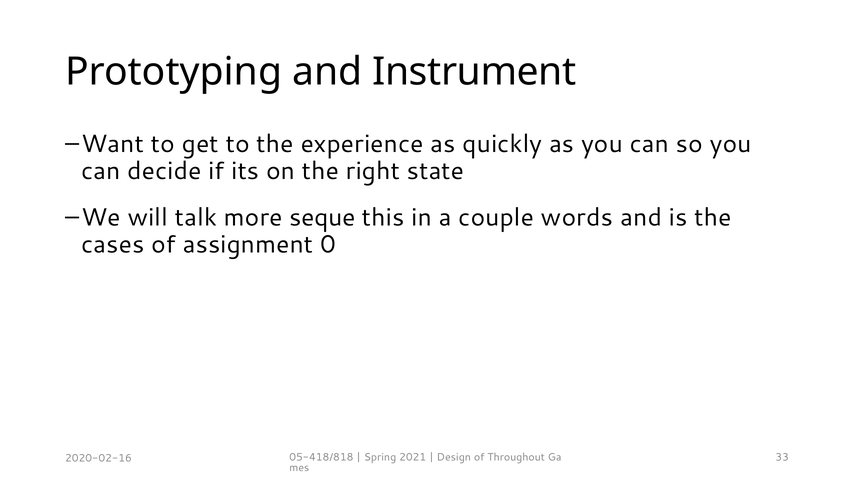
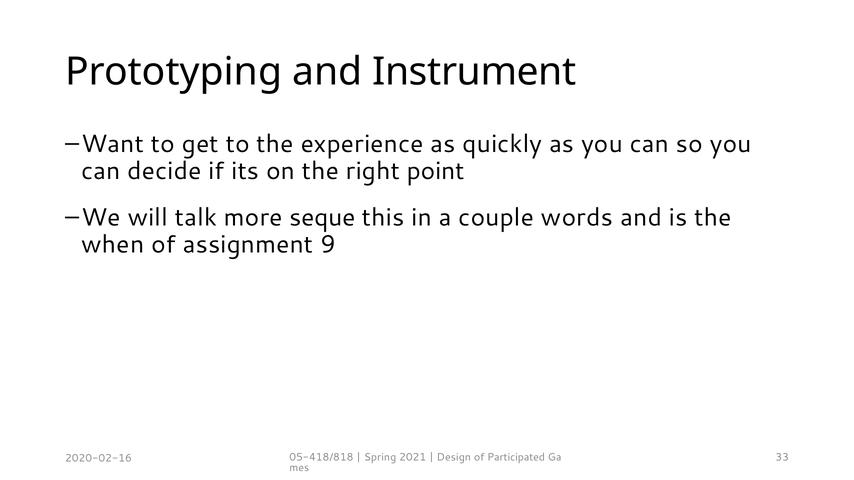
state: state -> point (436, 171)
cases: cases -> when (113, 245)
0: 0 -> 9 (328, 245)
Throughout: Throughout -> Participated (516, 458)
